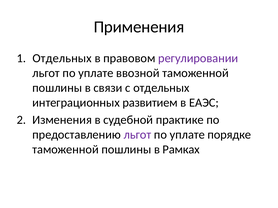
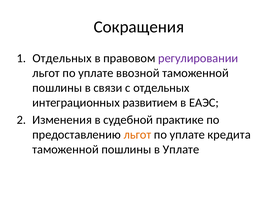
Применения: Применения -> Сокращения (139, 27)
льгот colour: purple -> orange (137, 135)
порядке: порядке -> кредита (229, 135)
в Рамках: Рамках -> Уплате (181, 150)
